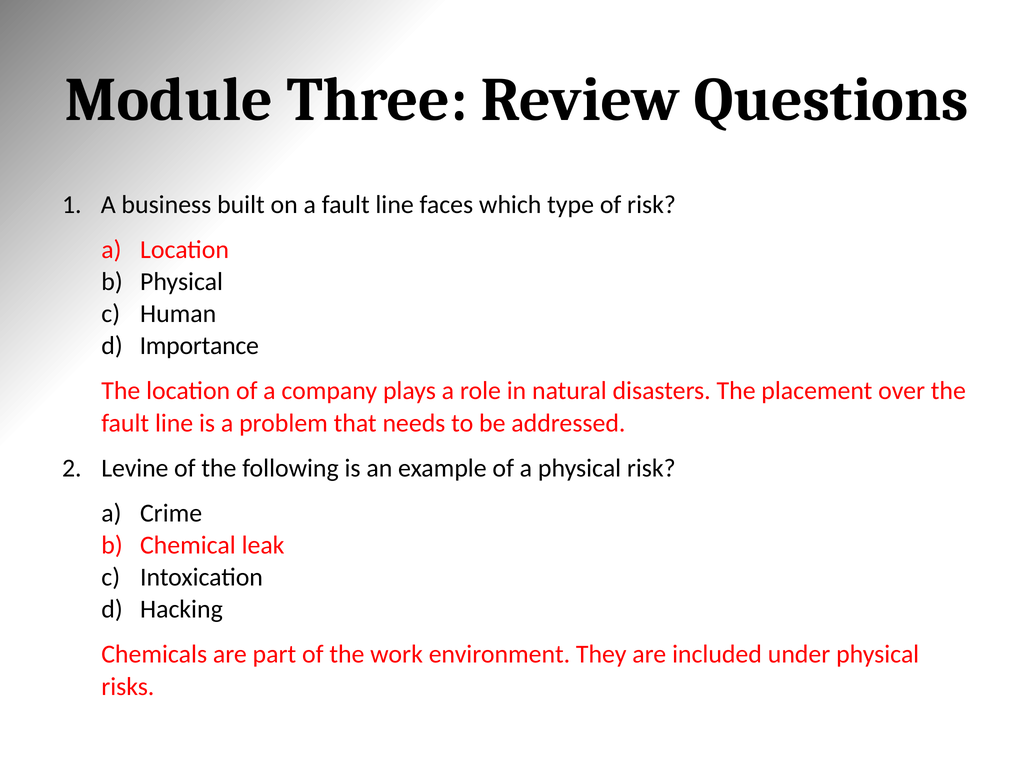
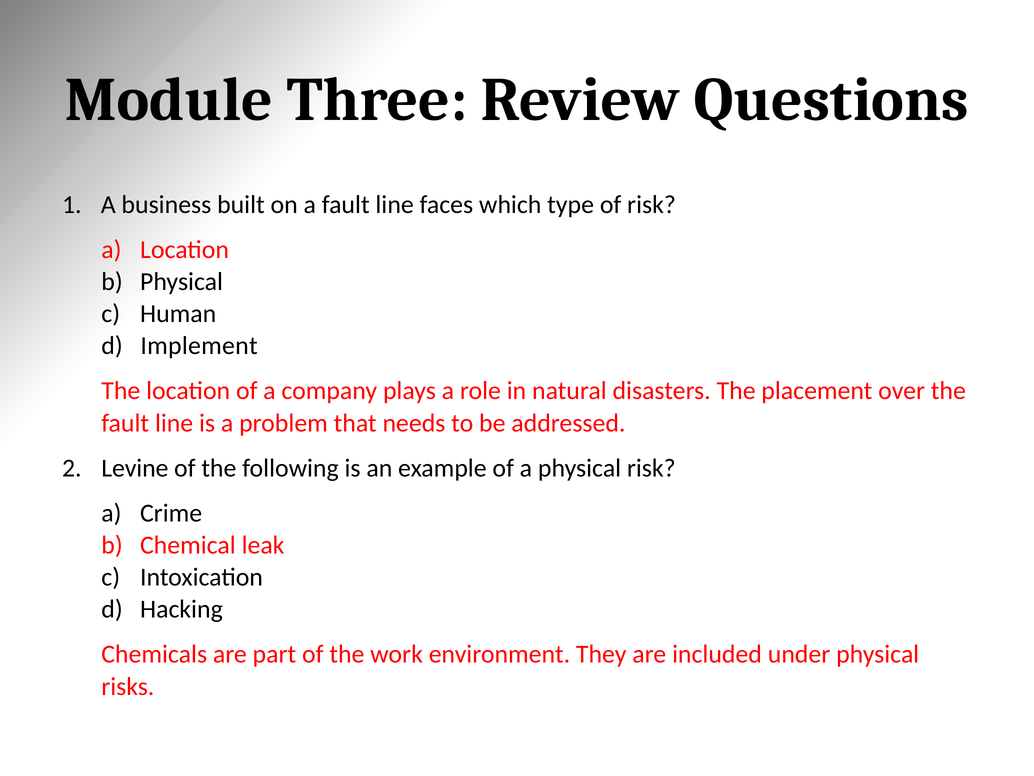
Importance: Importance -> Implement (199, 346)
